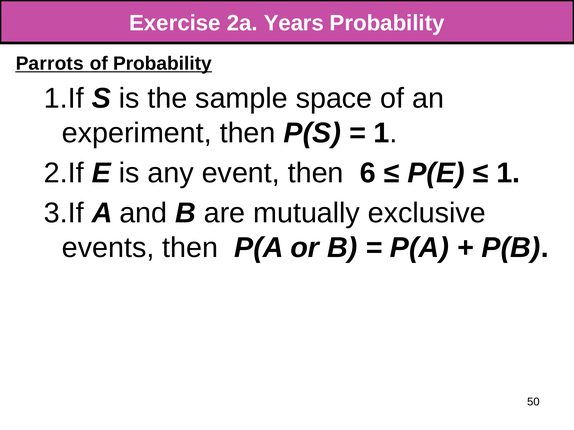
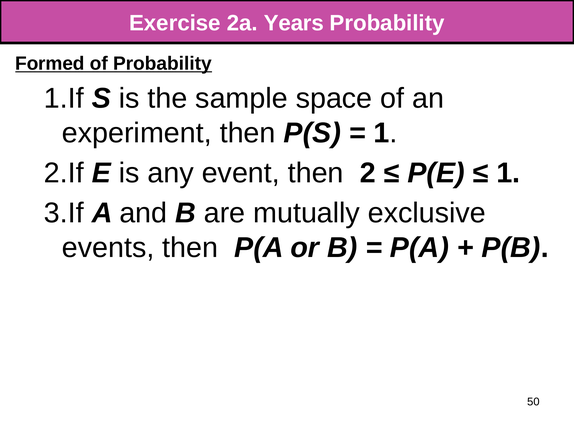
Parrots: Parrots -> Formed (50, 64)
6: 6 -> 2 (368, 173)
